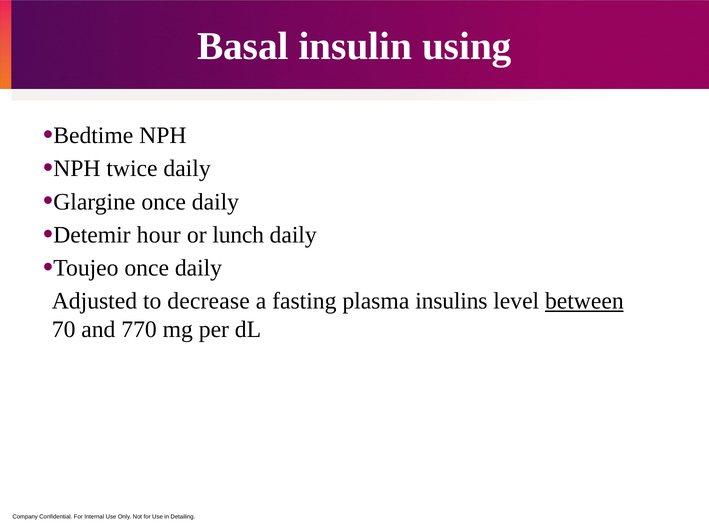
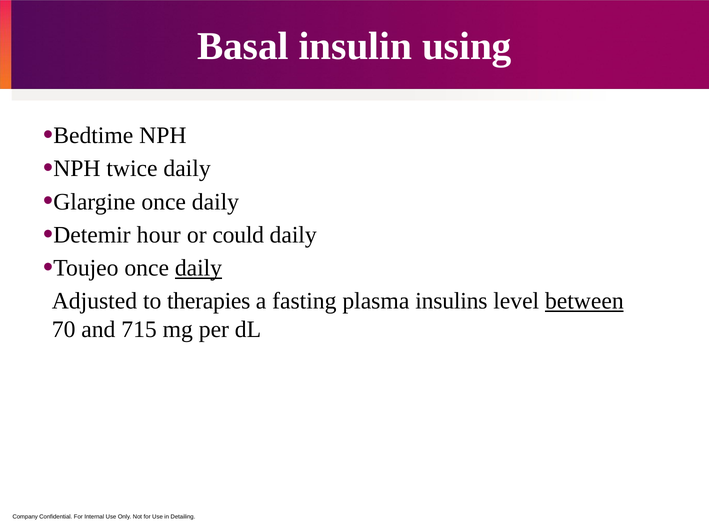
lunch: lunch -> could (238, 235)
daily underline: none -> present (198, 268)
decrease: decrease -> therapies (209, 301)
770: 770 -> 715 (139, 329)
